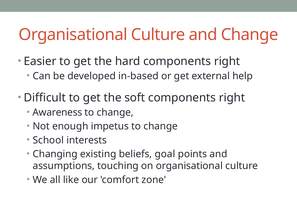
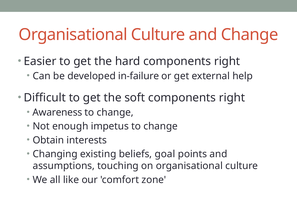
in-based: in-based -> in-failure (139, 76)
School: School -> Obtain (48, 140)
